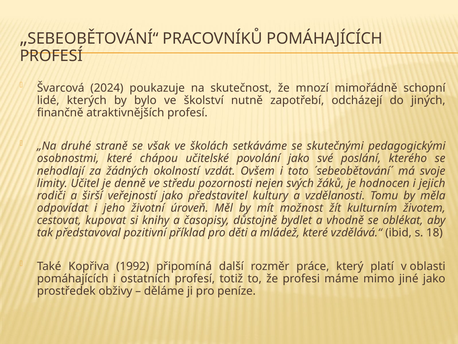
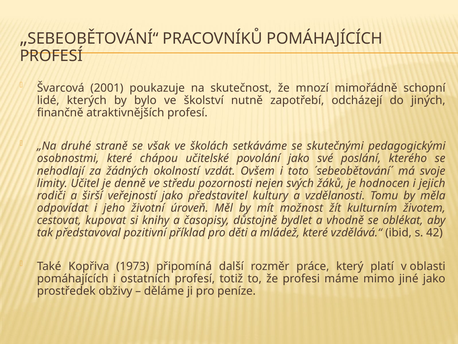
2024: 2024 -> 2001 (107, 88)
18: 18 -> 42 (434, 233)
1992: 1992 -> 1973 (133, 266)
